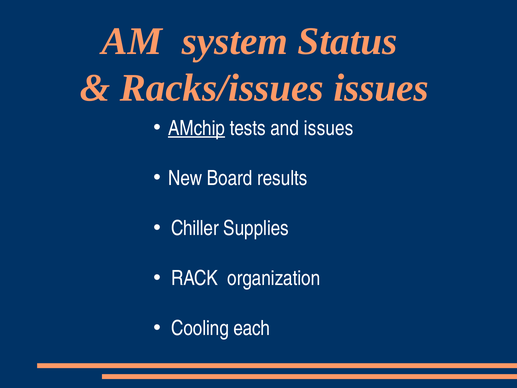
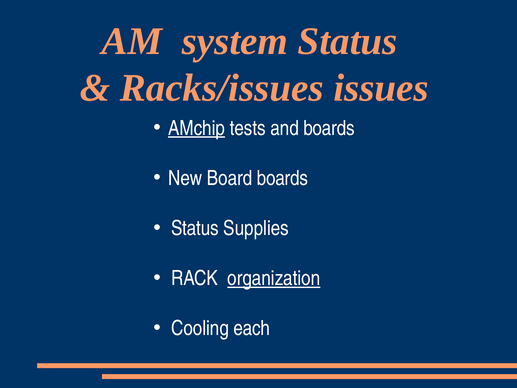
and issues: issues -> boards (329, 128)
Board results: results -> boards (282, 178)
Chiller: Chiller -> Status (195, 228)
organization underline: none -> present (274, 278)
